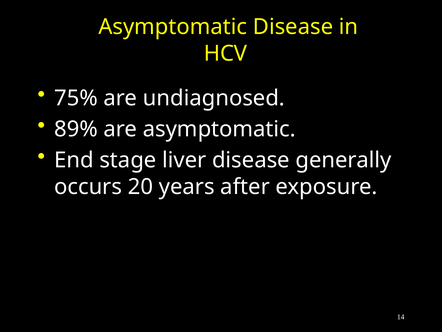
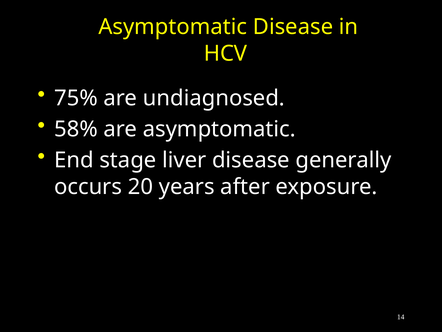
89%: 89% -> 58% (76, 129)
